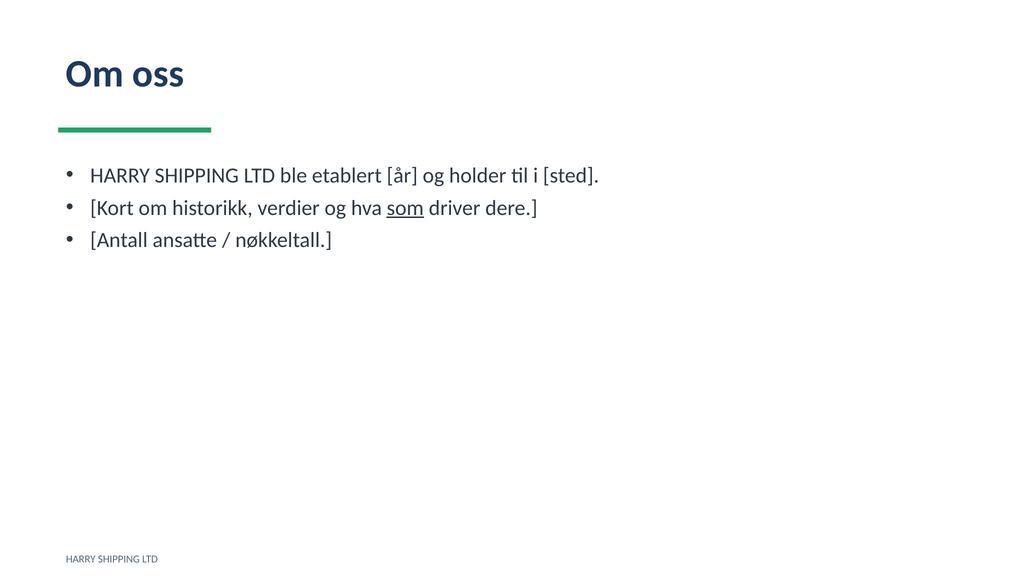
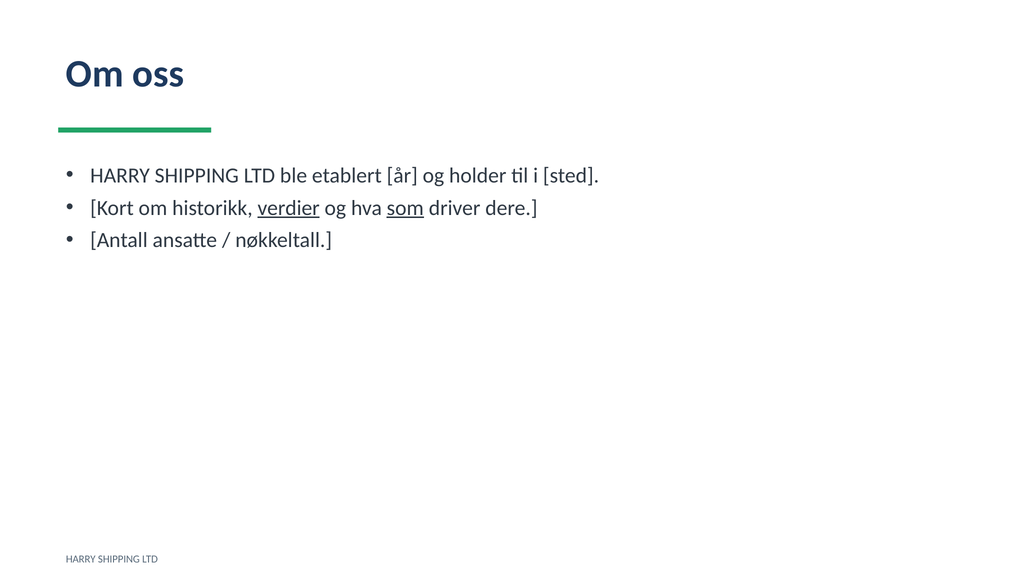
verdier underline: none -> present (289, 208)
